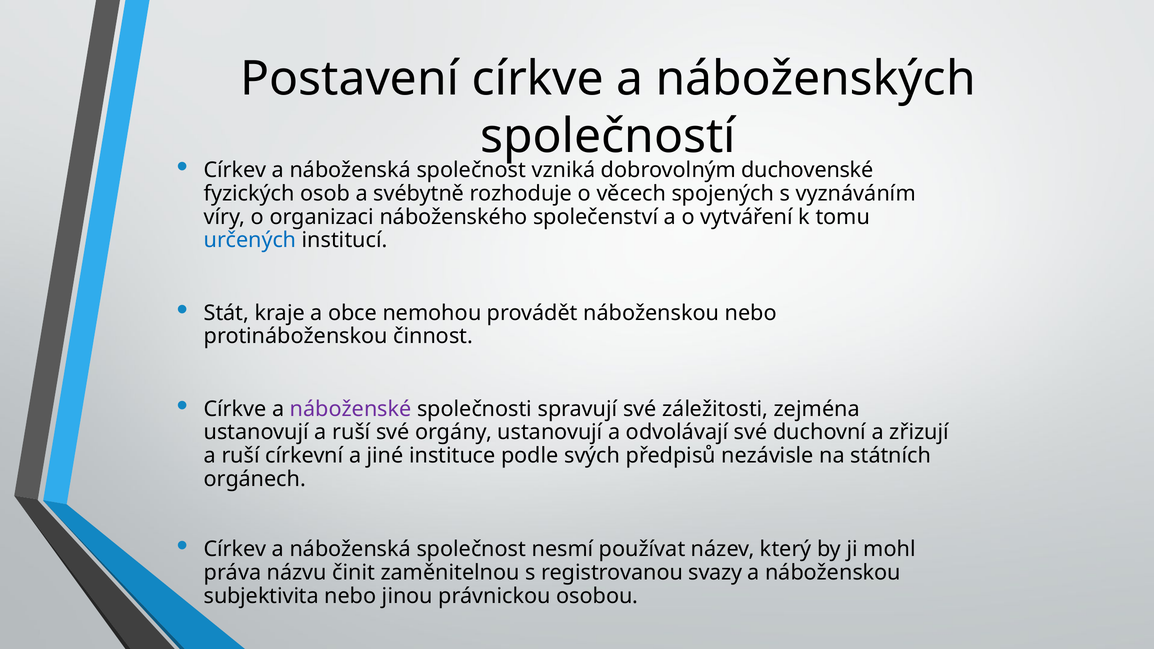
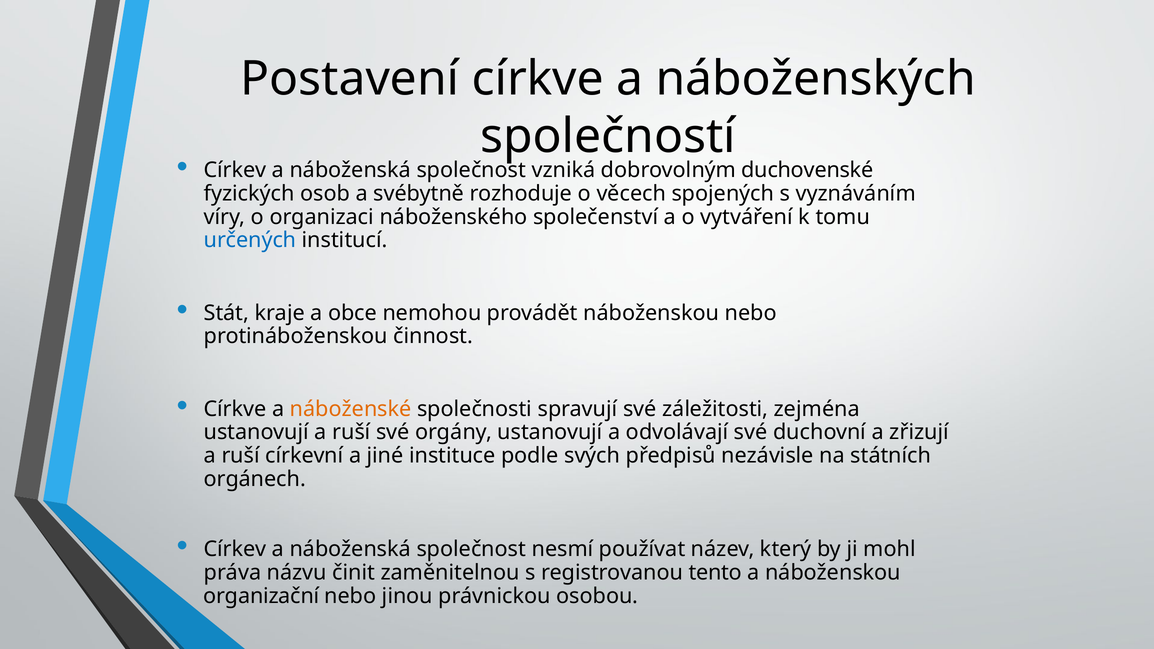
náboženské colour: purple -> orange (351, 409)
svazy: svazy -> tento (715, 573)
subjektivita: subjektivita -> organizační (261, 596)
